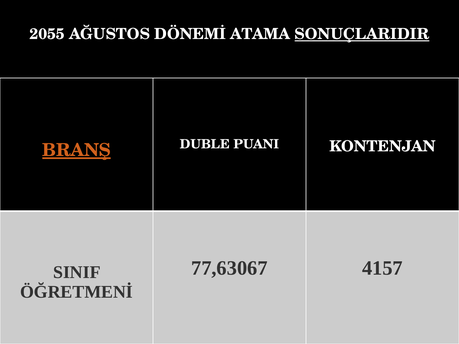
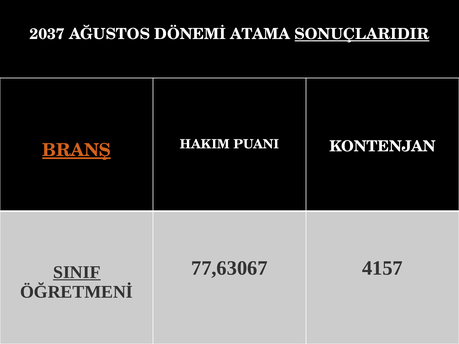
2055: 2055 -> 2037 (47, 34)
DUBLE: DUBLE -> HAKIM (205, 144)
SINIF underline: none -> present (77, 272)
